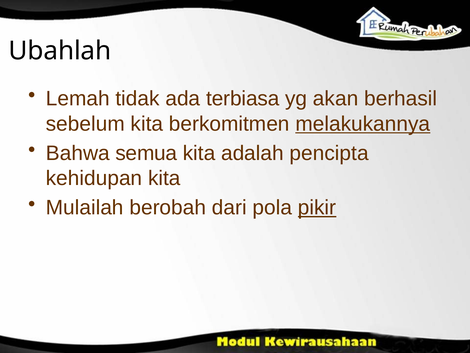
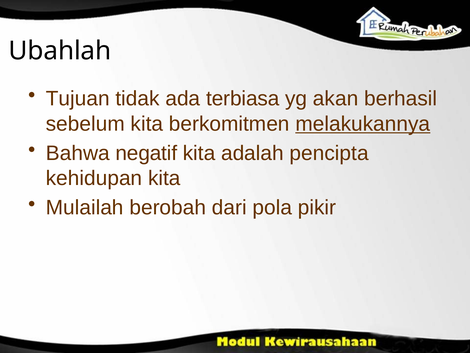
Lemah: Lemah -> Tujuan (78, 99)
semua: semua -> negatif (146, 153)
pikir underline: present -> none (317, 207)
